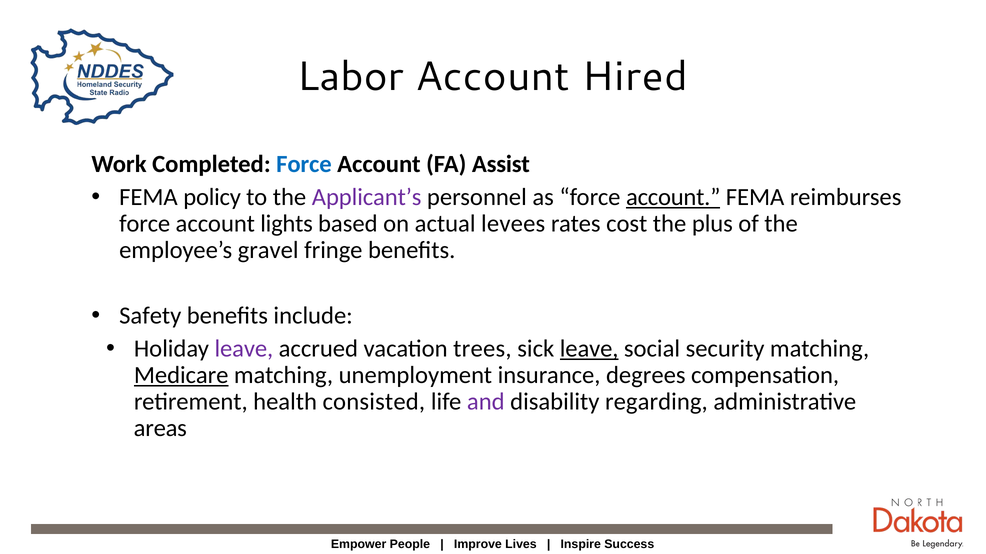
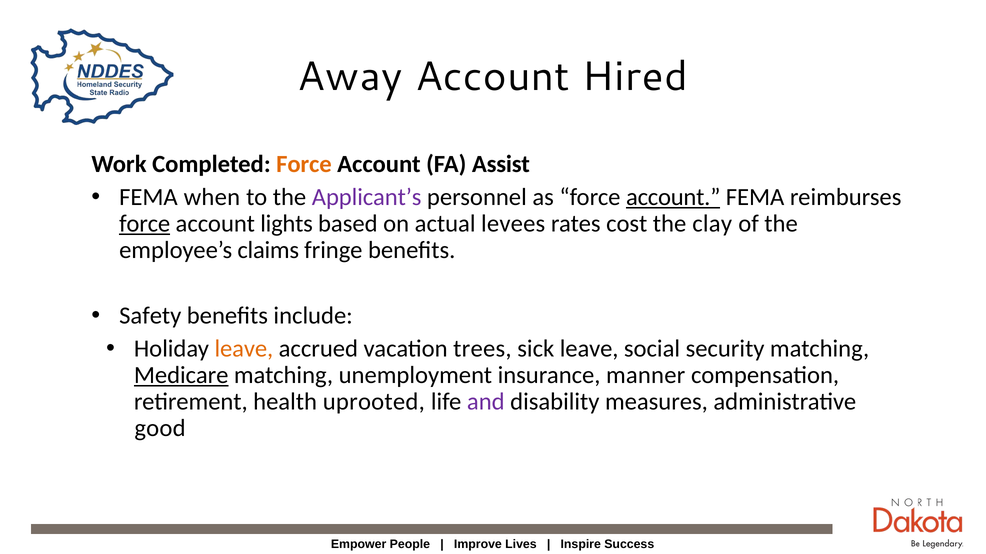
Labor: Labor -> Away (350, 77)
Force colour: blue -> orange (304, 165)
policy: policy -> when (212, 197)
force underline: none -> present (145, 224)
plus: plus -> clay (712, 224)
gravel: gravel -> claims (268, 251)
leave colour: purple -> orange (244, 349)
leave underline: present -> none (589, 349)
degrees: degrees -> manner (646, 375)
consisted: consisted -> uprooted (374, 402)
regarding: regarding -> measures (656, 402)
areas: areas -> good (160, 429)
